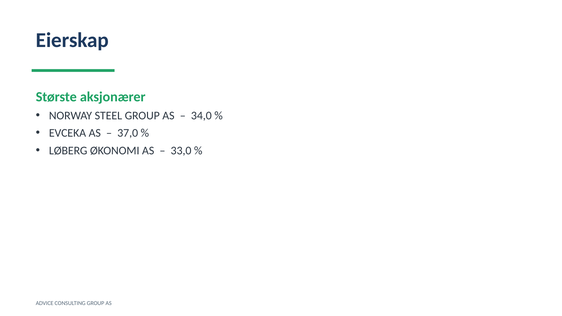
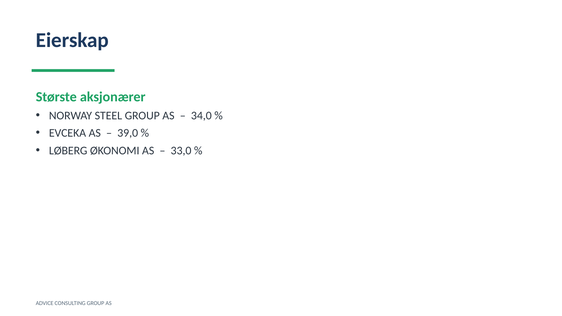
37,0: 37,0 -> 39,0 (128, 133)
